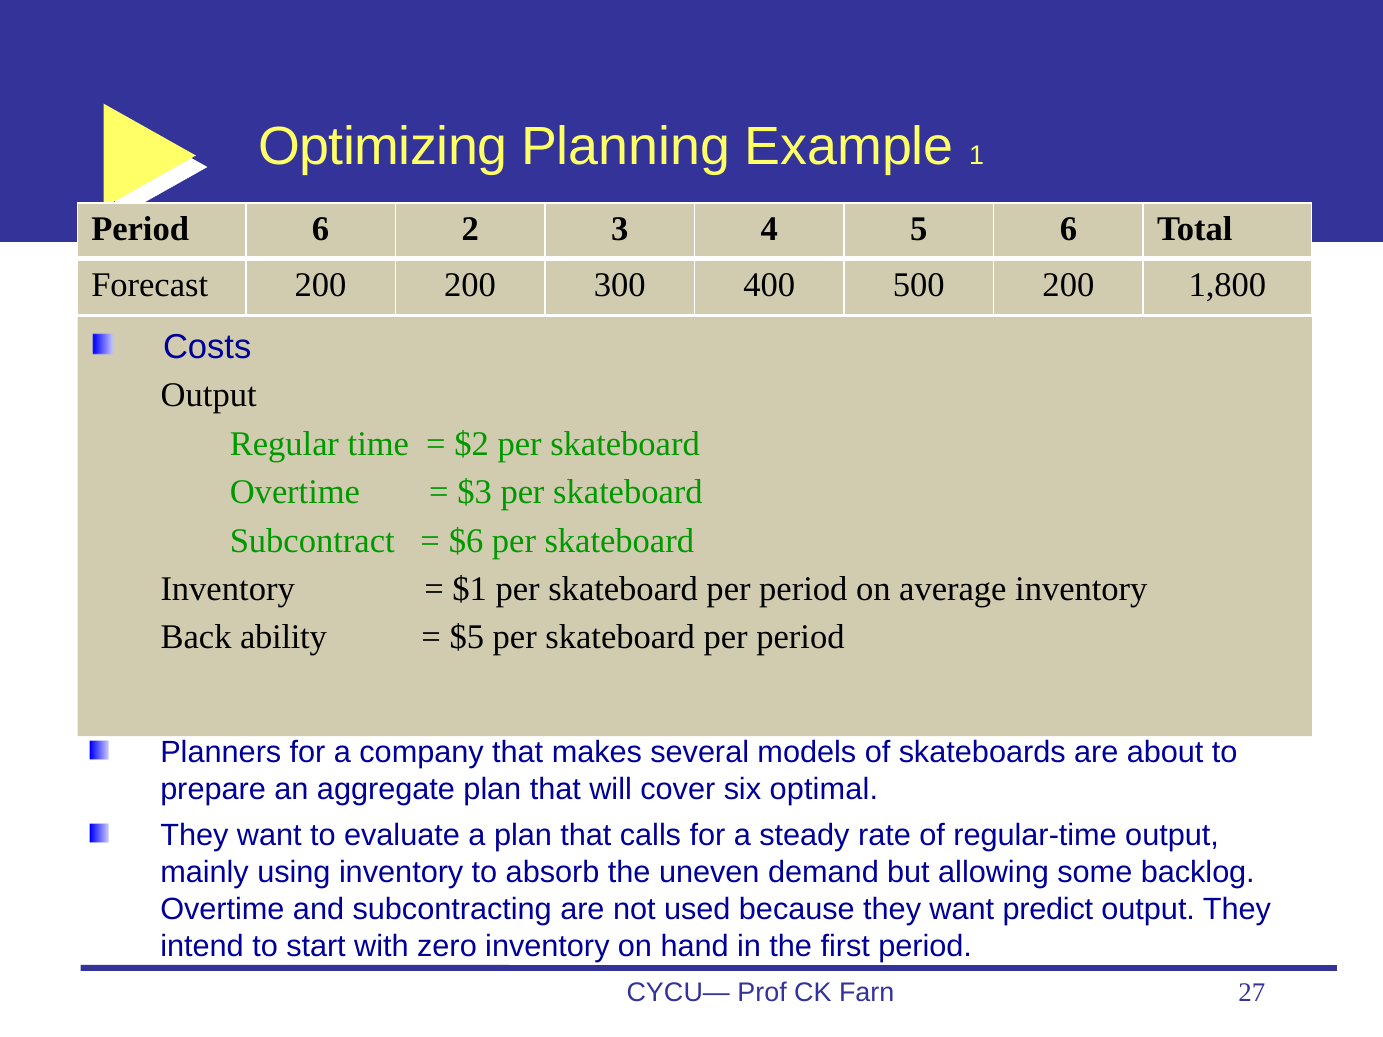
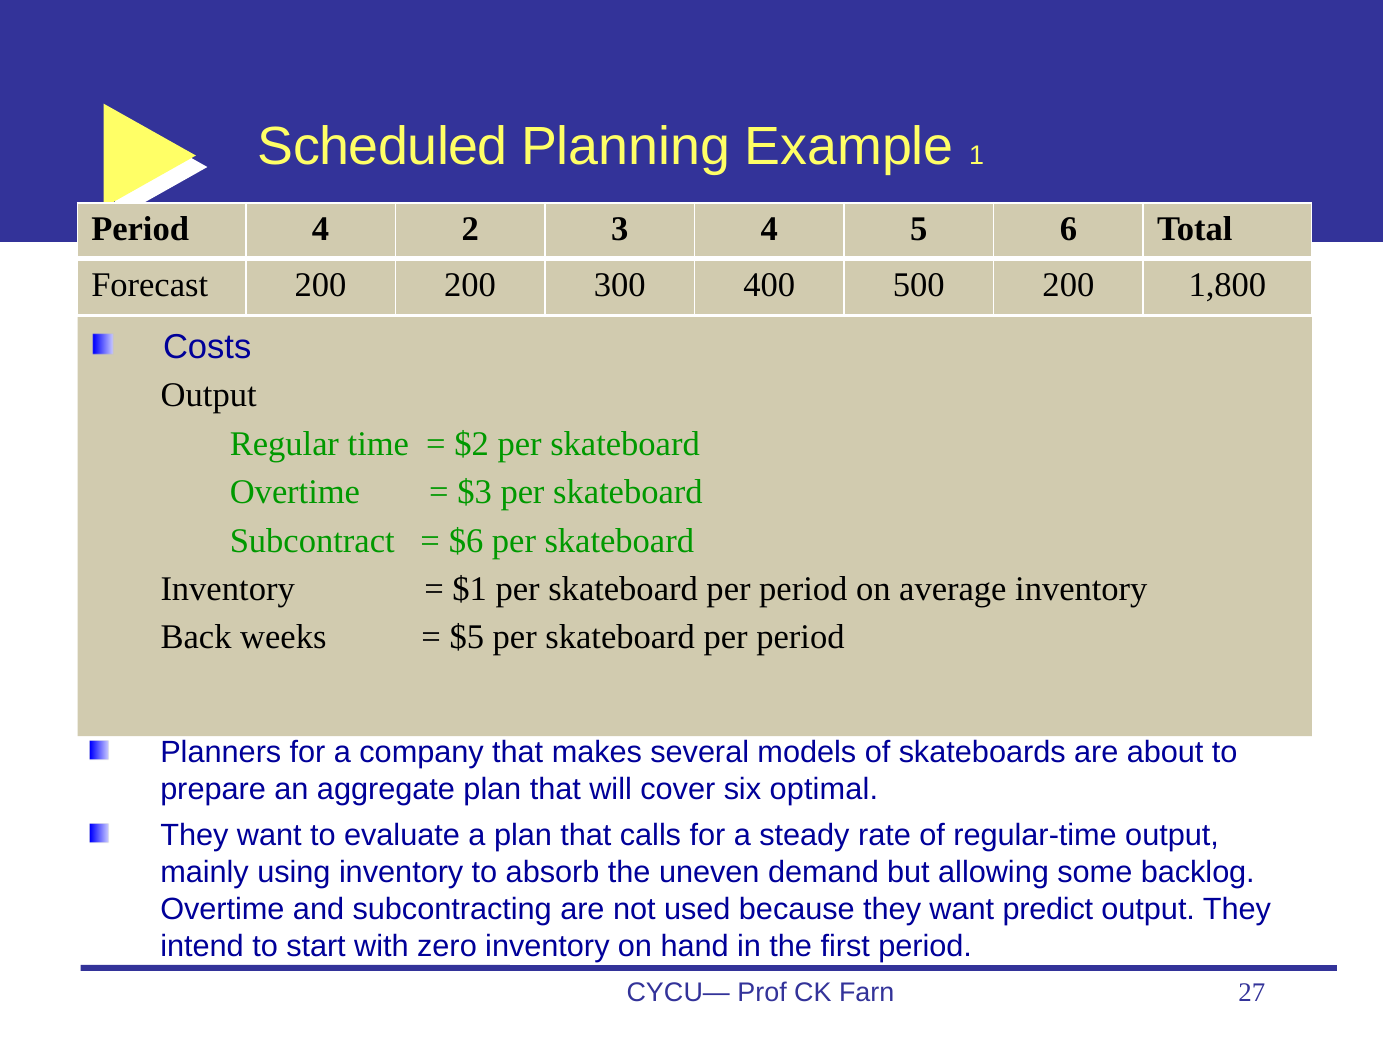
Optimizing: Optimizing -> Scheduled (383, 147)
Period 6: 6 -> 4 (321, 229)
ability: ability -> weeks (283, 638)
